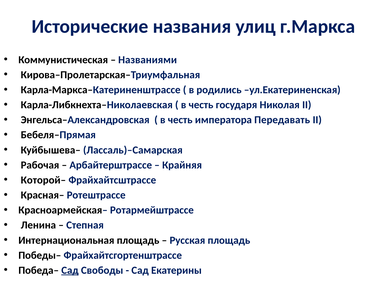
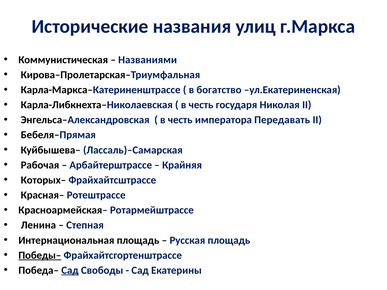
родились: родились -> богатство (219, 90)
Которой–: Которой– -> Которых– (43, 180)
Победы– underline: none -> present (40, 255)
